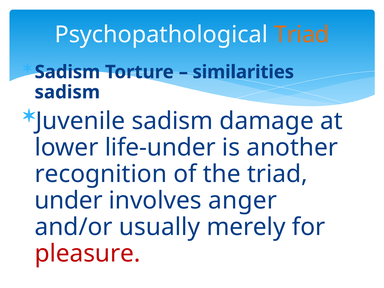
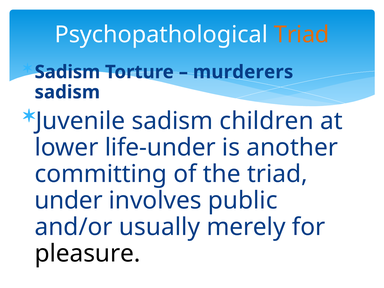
similarities: similarities -> murderers (243, 72)
damage: damage -> children (267, 121)
recognition: recognition -> committing (101, 174)
anger: anger -> public (243, 200)
pleasure colour: red -> black (87, 253)
